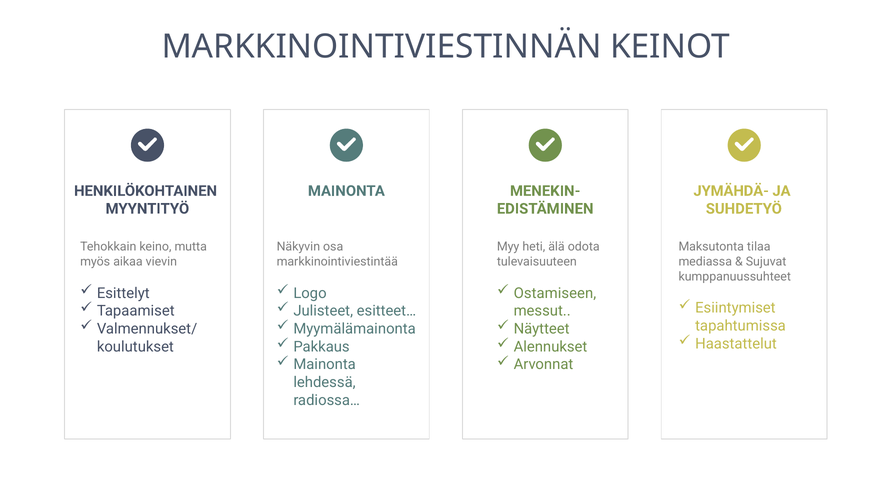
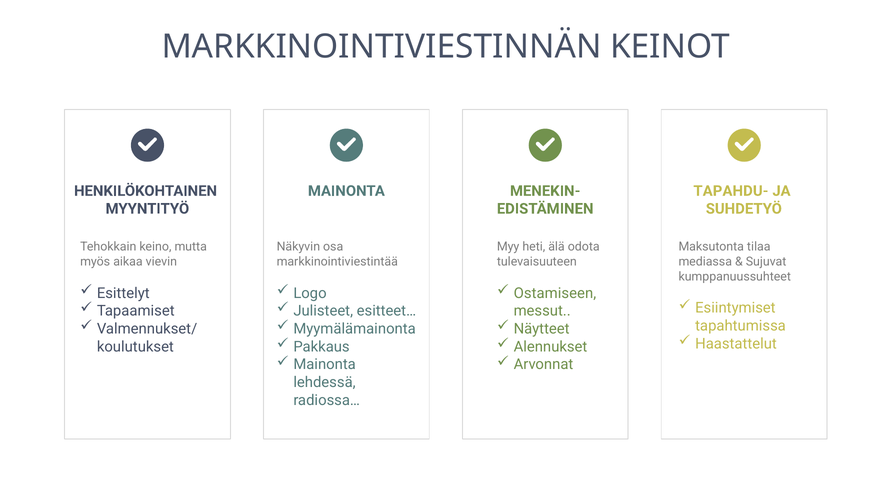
JYMÄHDÄ-: JYMÄHDÄ- -> TAPAHDU- (731, 191)
